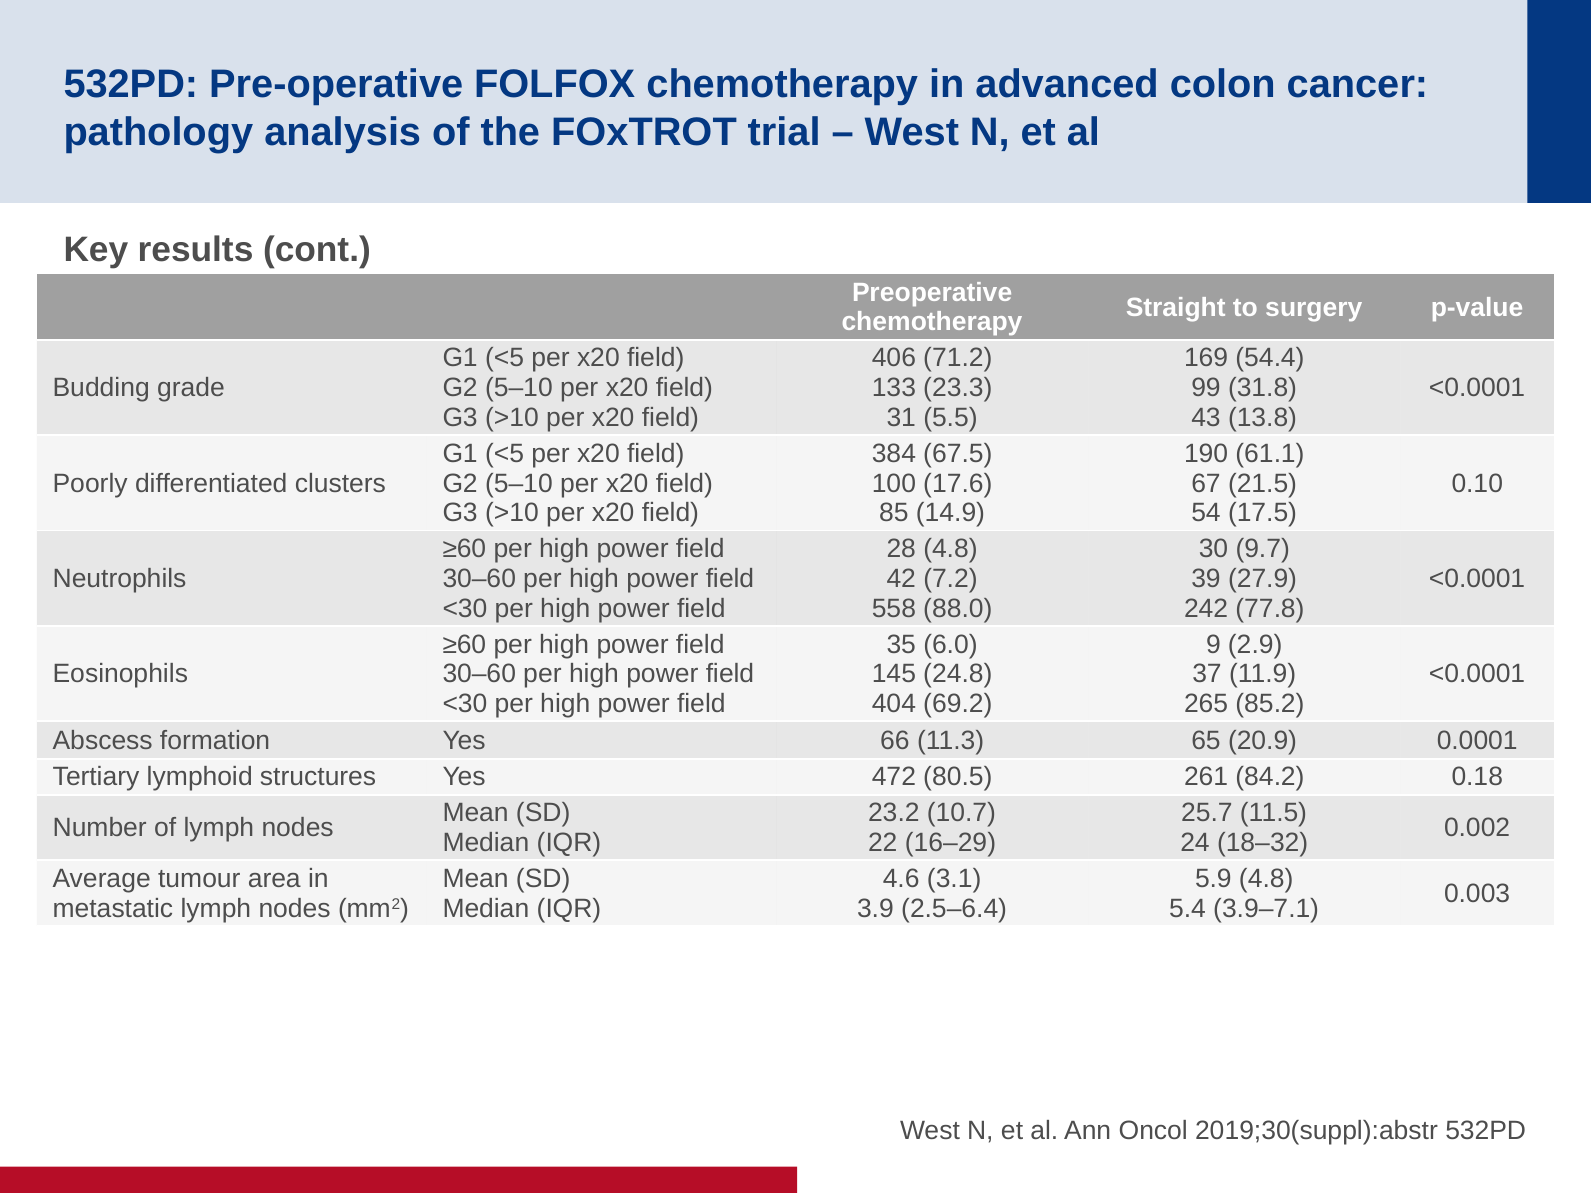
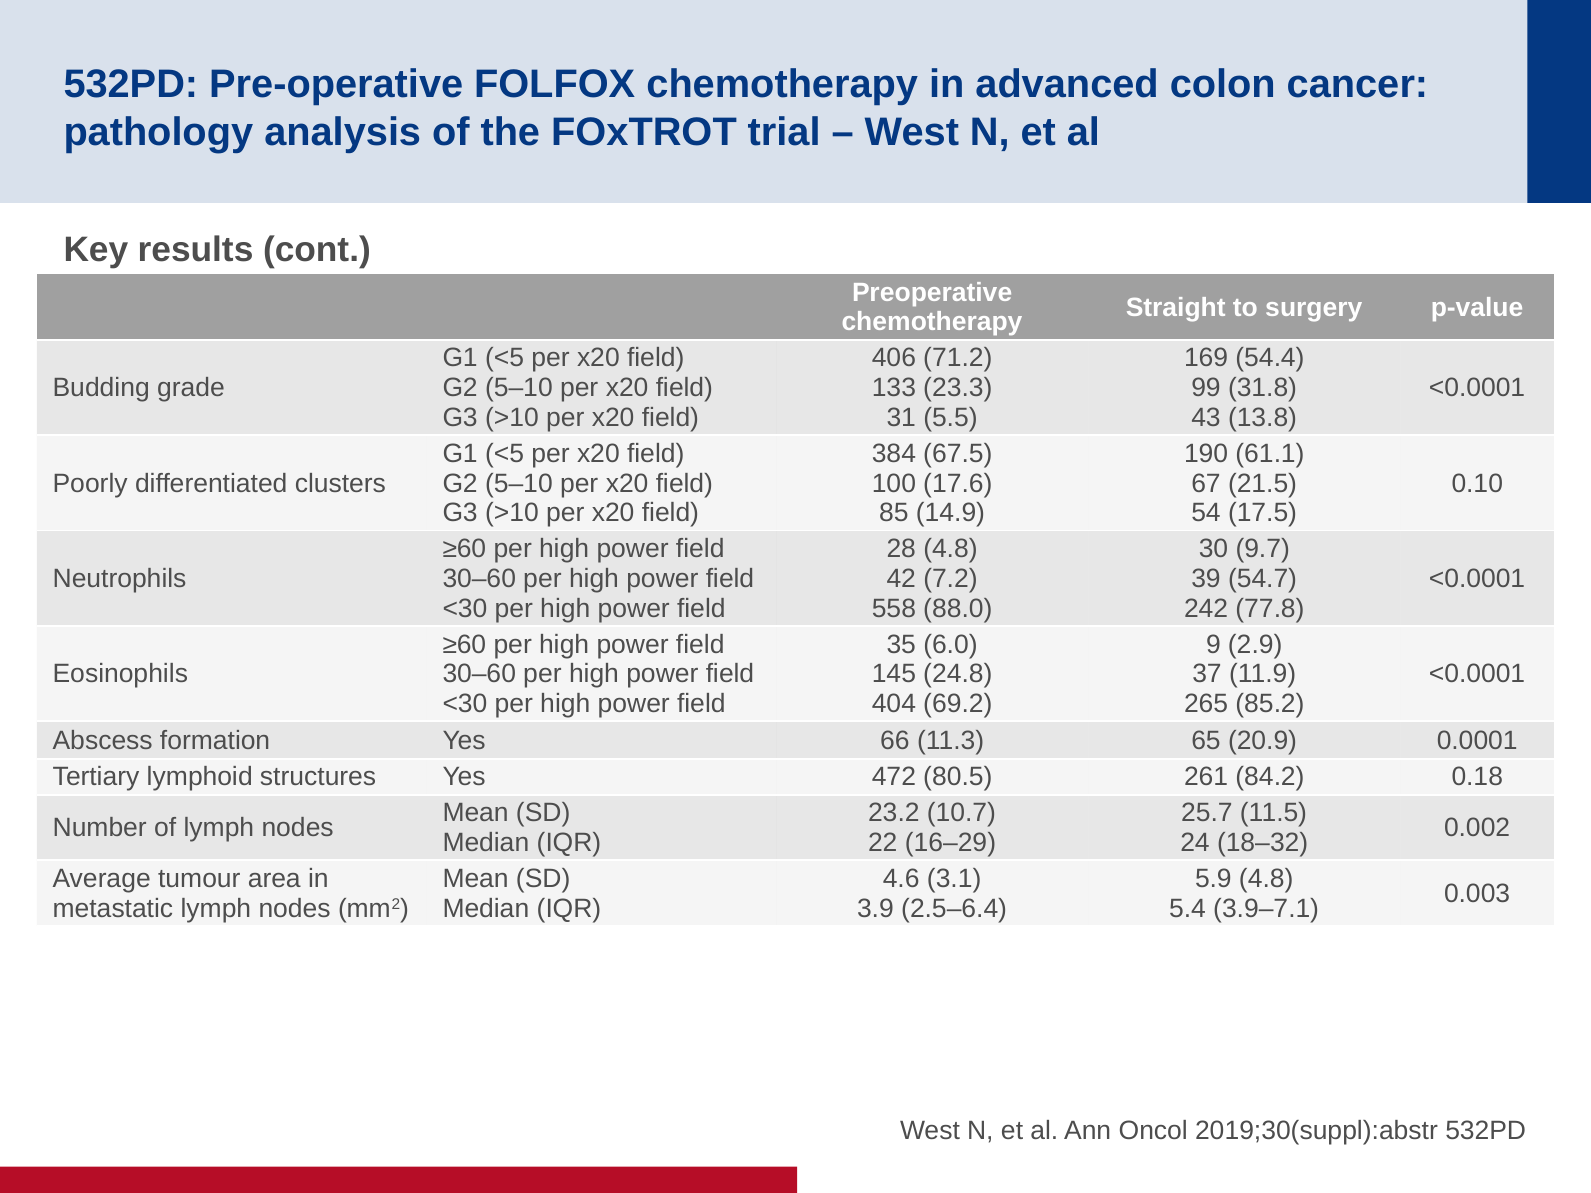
27.9: 27.9 -> 54.7 (1263, 579)
